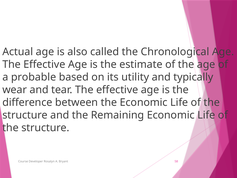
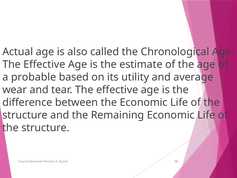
typically: typically -> average (193, 77)
